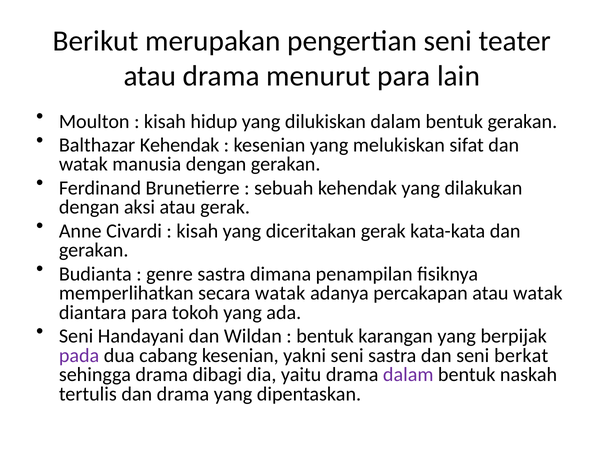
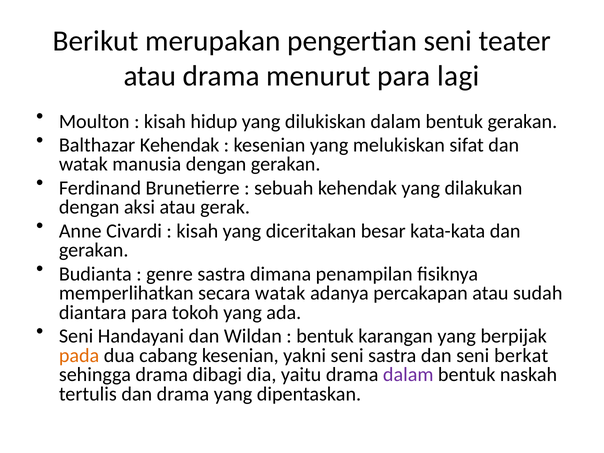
lain: lain -> lagi (458, 76)
diceritakan gerak: gerak -> besar (383, 231)
atau watak: watak -> sudah (538, 293)
pada colour: purple -> orange (79, 355)
